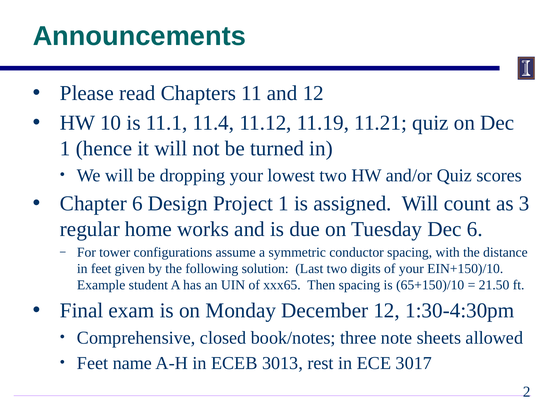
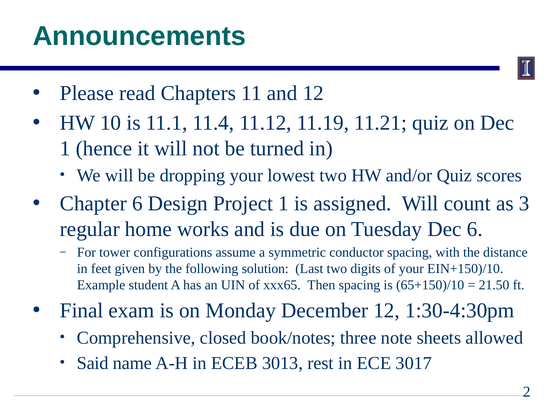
Feet: Feet -> Said (93, 363)
